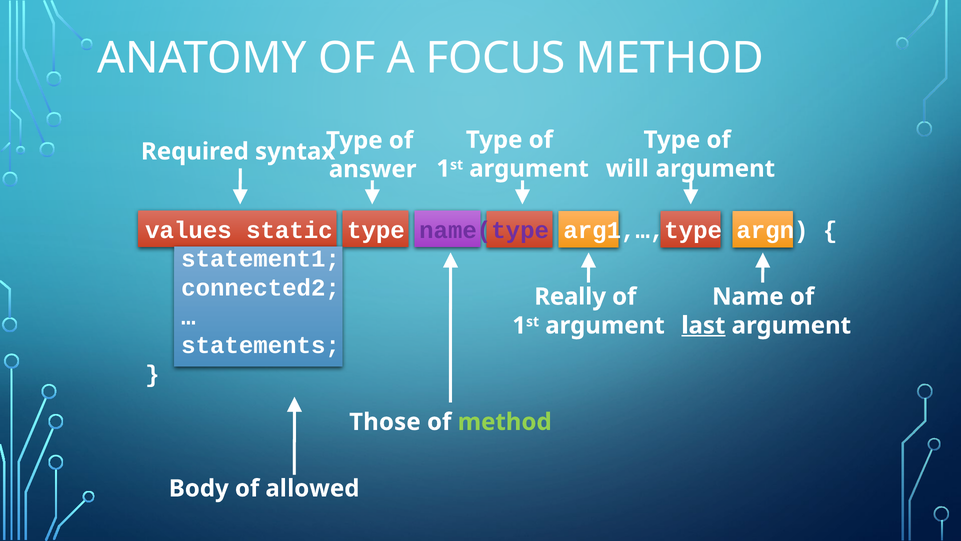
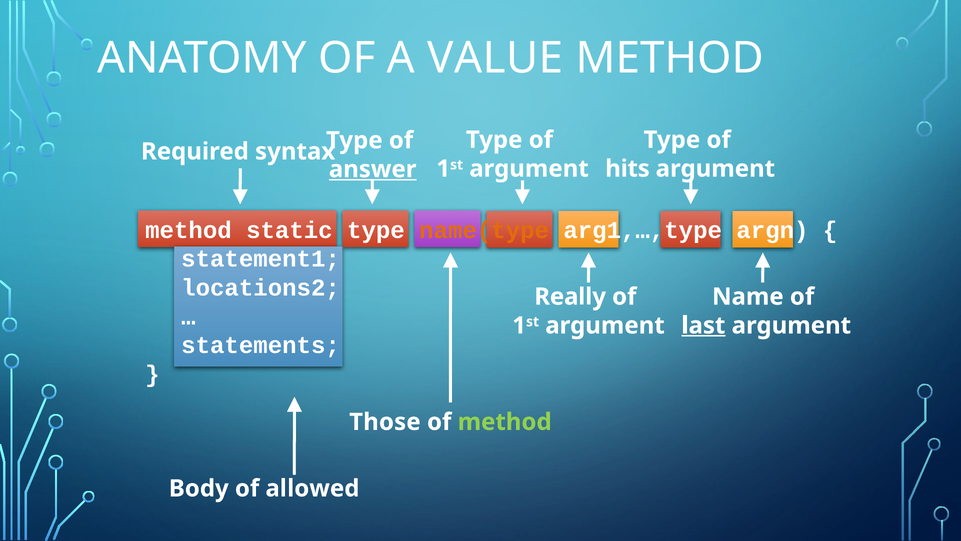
FOCUS: FOCUS -> VALUE (495, 58)
will: will -> hits (628, 169)
answer underline: none -> present (373, 169)
values: values -> method (188, 230)
name(type colour: purple -> orange (484, 230)
connected2: connected2 -> locations2 (261, 288)
